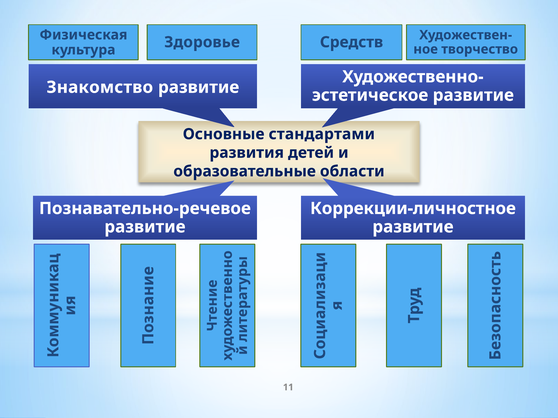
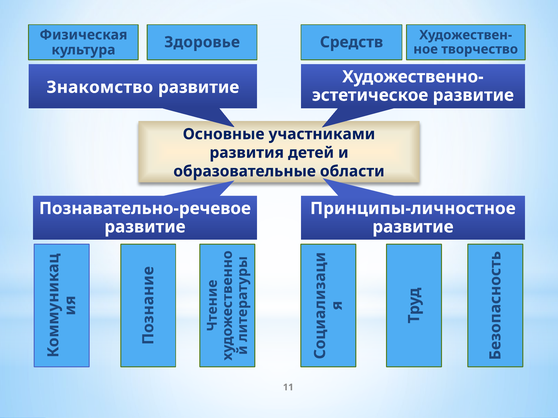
стандартами: стандартами -> участниками (322, 134)
Коррекции-личностное: Коррекции-личностное -> Принципы-личностное (413, 209)
